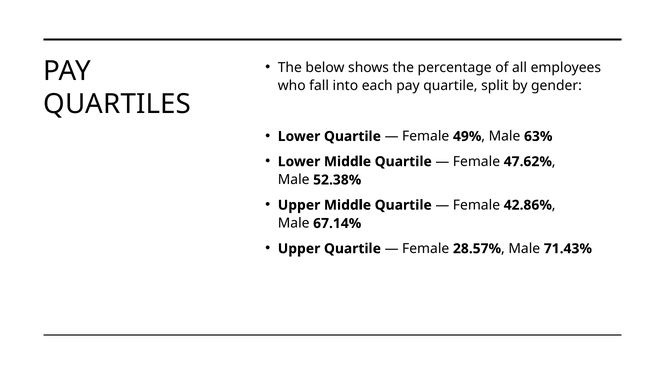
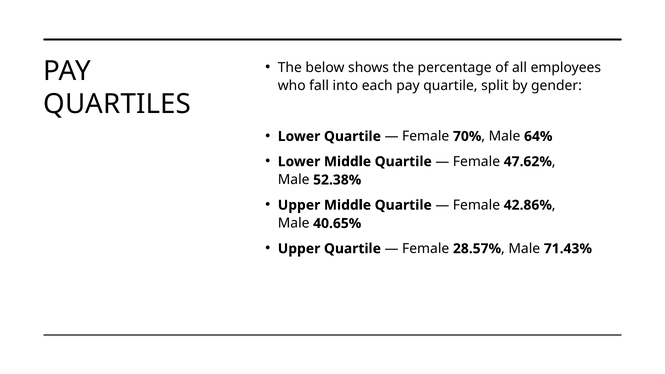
49%: 49% -> 70% (467, 136)
63%: 63% -> 64% (538, 136)
67.14%: 67.14% -> 40.65% (337, 223)
